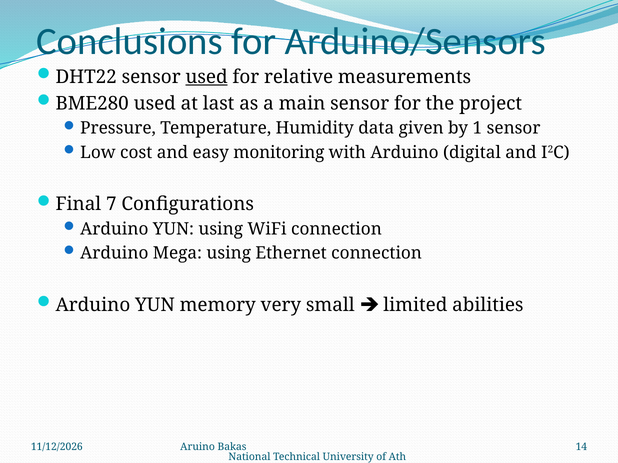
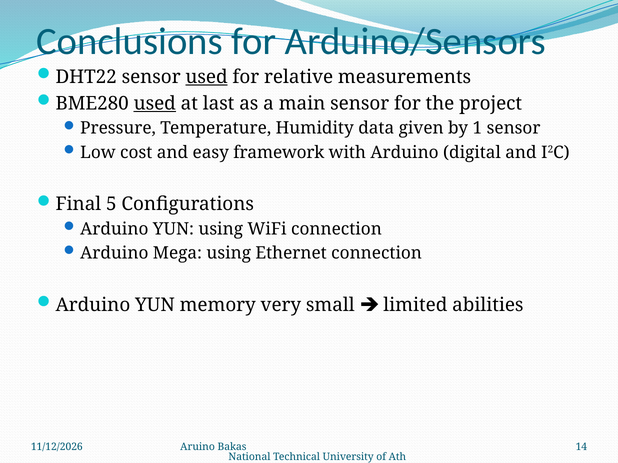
used underline: none -> present (155, 103)
monitoring: monitoring -> framework (279, 153)
7: 7 -> 5 (111, 204)
